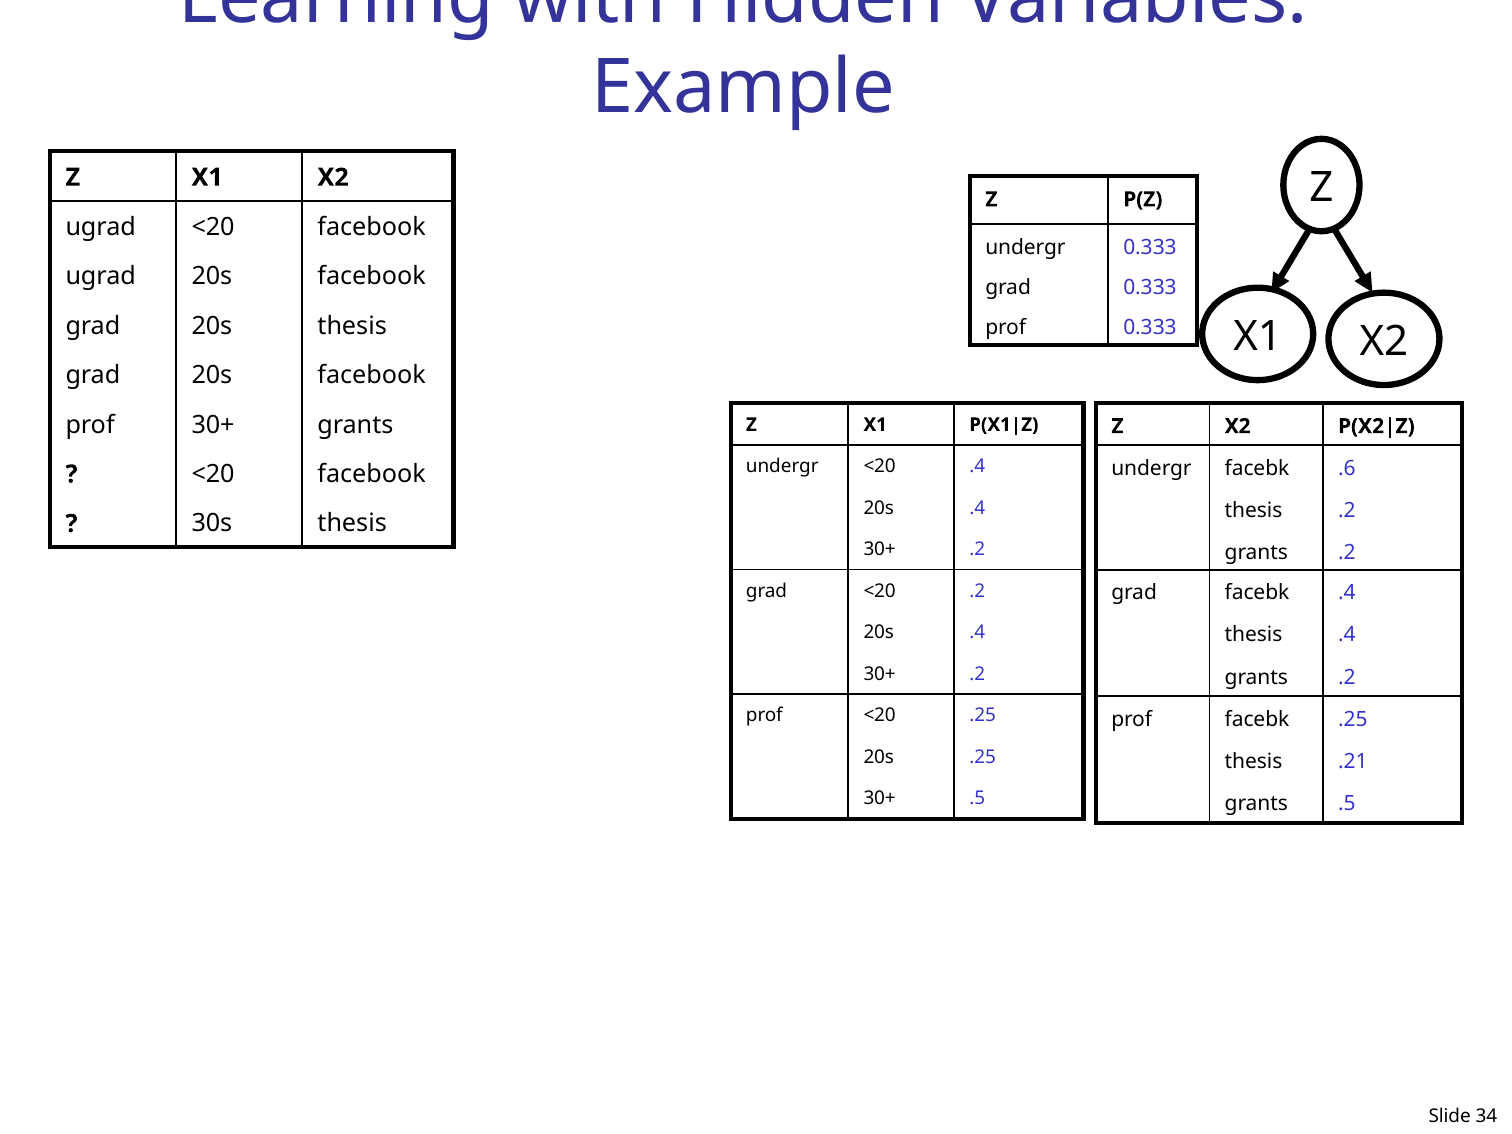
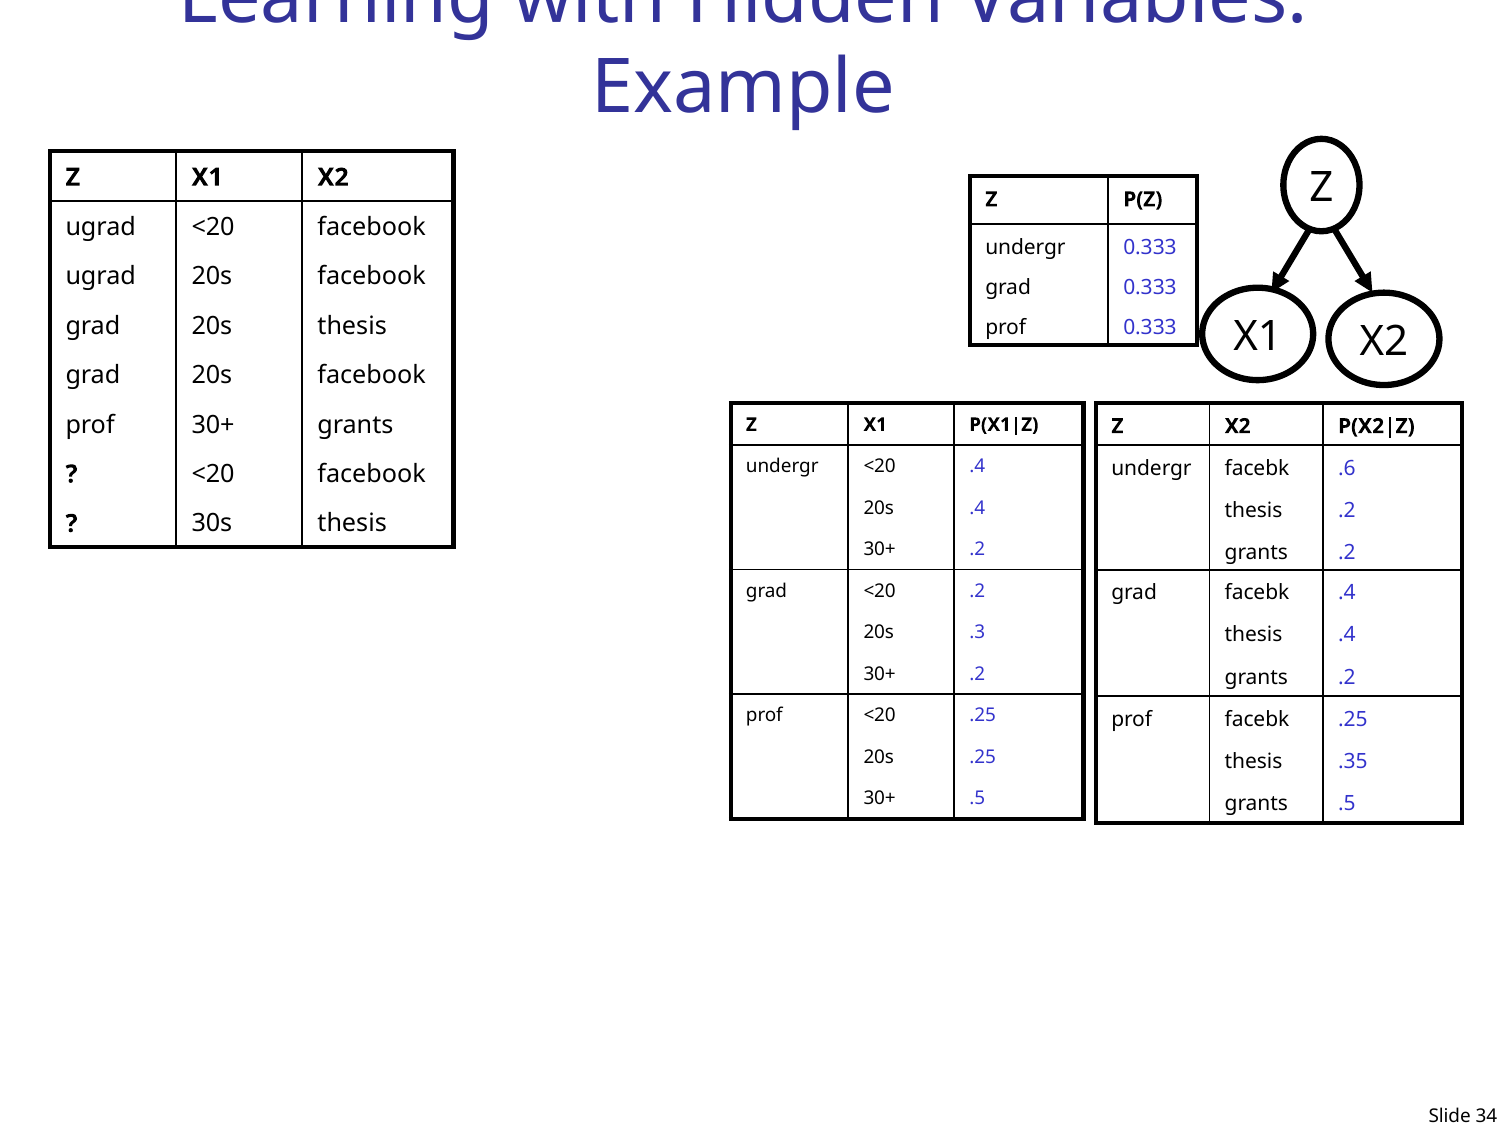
.4: .4 -> .3 (977, 632)
.21: .21 -> .35 (1353, 761)
